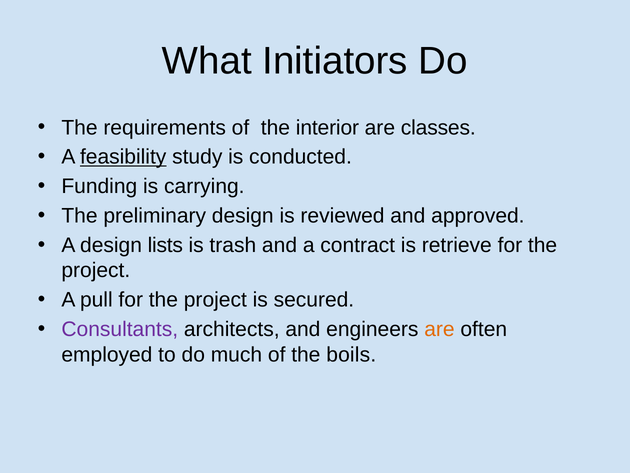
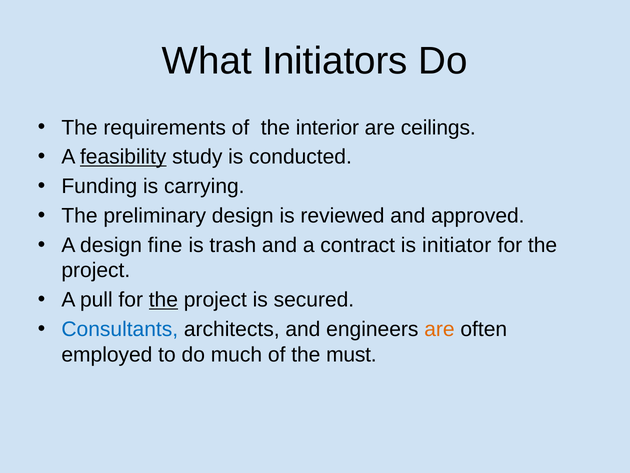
classes: classes -> ceilings (438, 127)
lists: lists -> fine (165, 245)
retrieve: retrieve -> initiator (457, 245)
the underline: none -> present (163, 300)
Consultants colour: purple -> blue (120, 329)
boils: boils -> must (351, 354)
